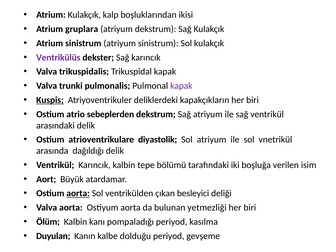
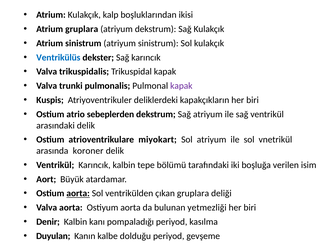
Ventrikülüs colour: purple -> blue (58, 57)
Kuspis underline: present -> none (50, 100)
diyastolik: diyastolik -> miyokart (158, 140)
dağıldığı: dağıldığı -> koroner (88, 151)
çıkan besleyici: besleyici -> gruplara (193, 193)
Ölüm: Ölüm -> Denir (48, 222)
